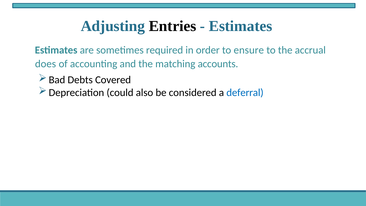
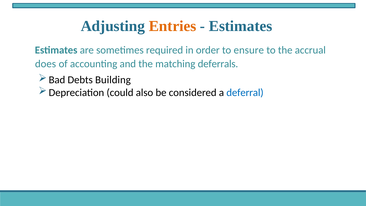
Entries colour: black -> orange (173, 26)
accounts: accounts -> deferrals (218, 64)
Covered: Covered -> Building (113, 80)
